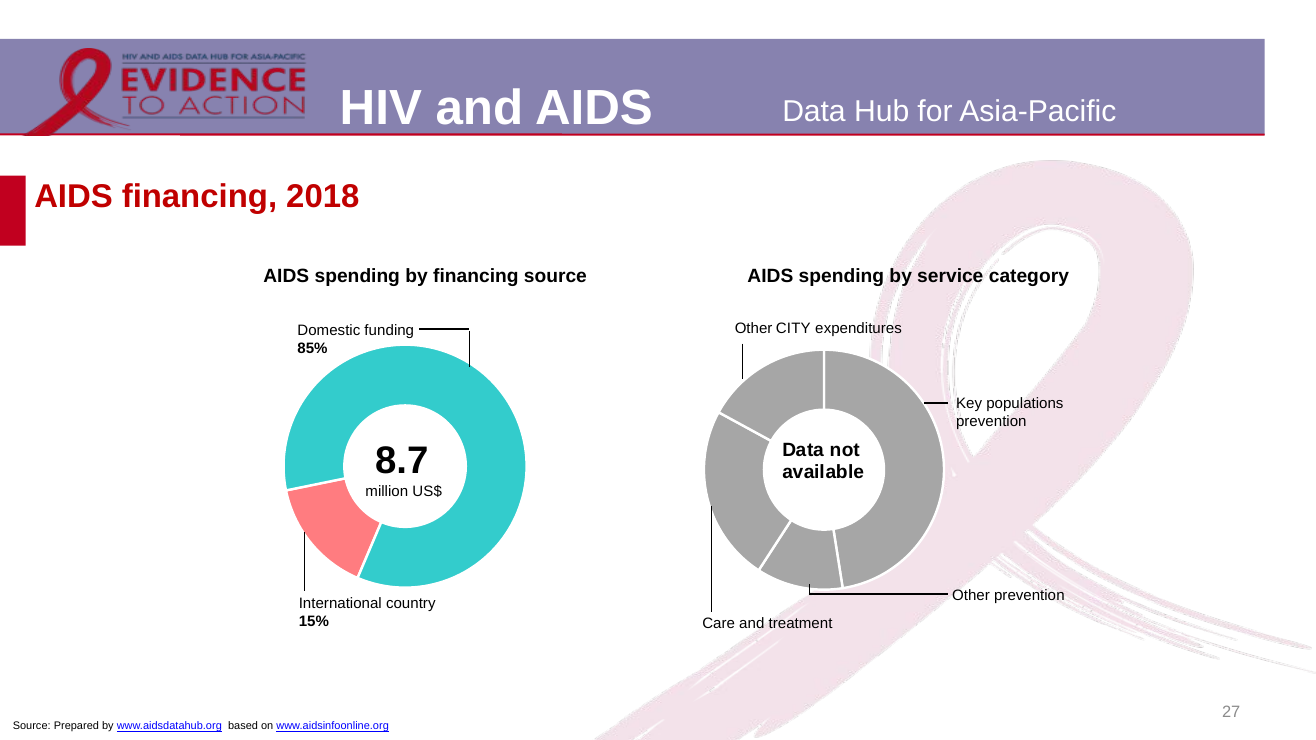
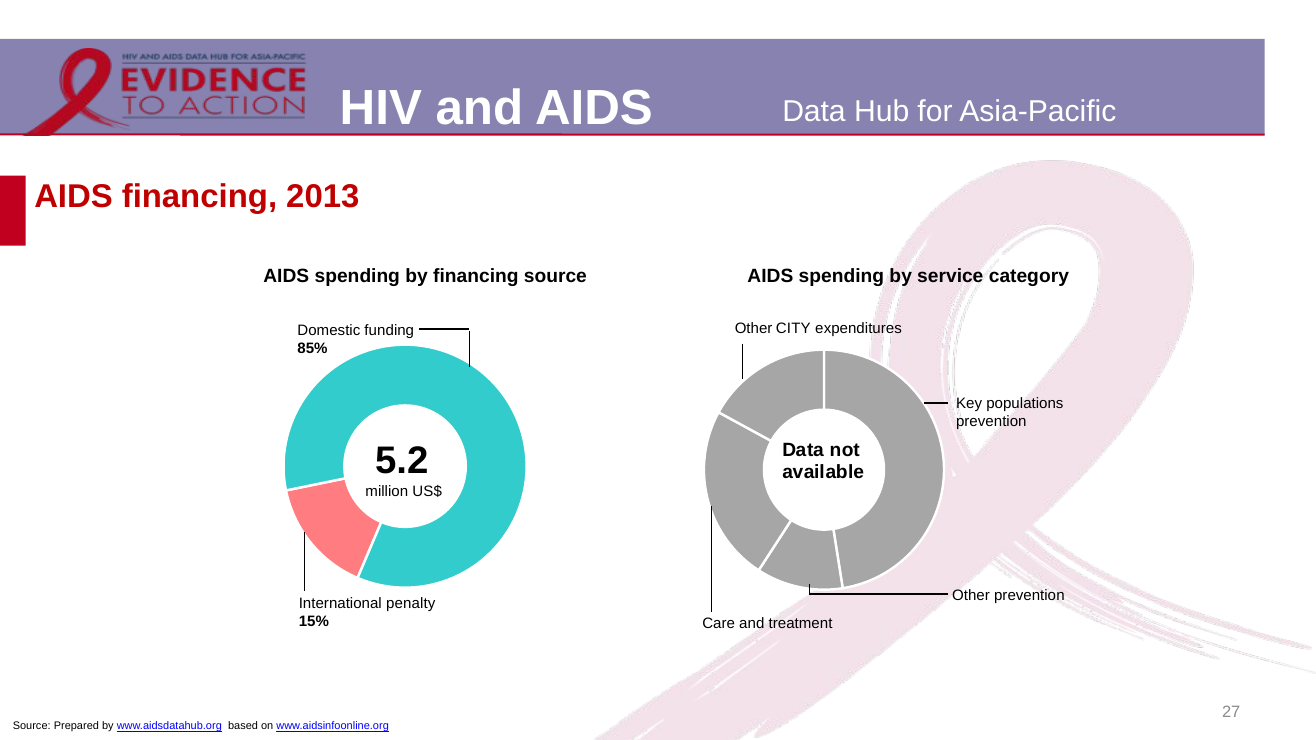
2018: 2018 -> 2013 (323, 197)
8.7: 8.7 -> 5.2 (402, 461)
country: country -> penalty (411, 604)
